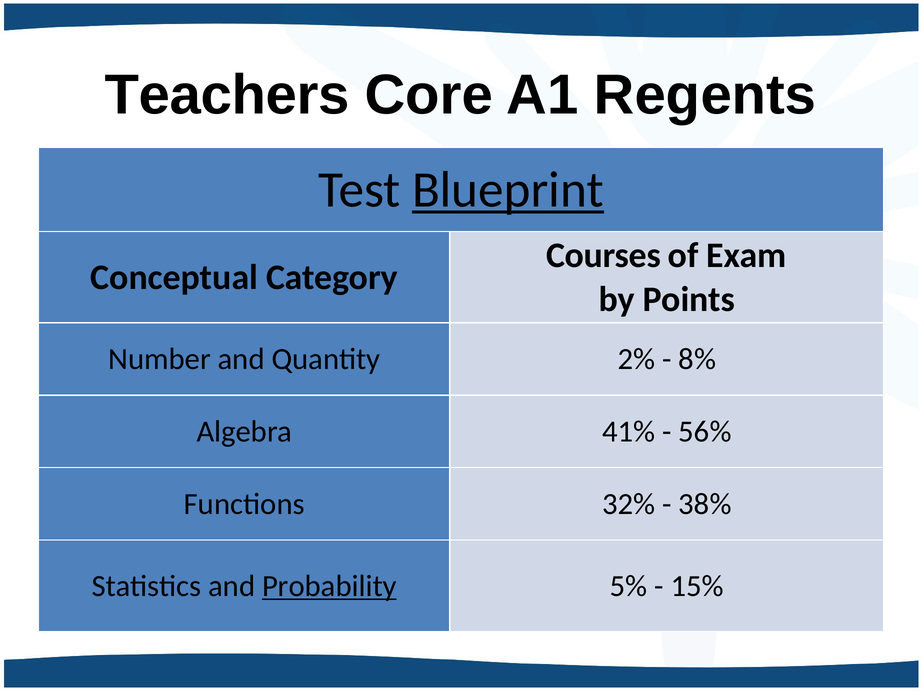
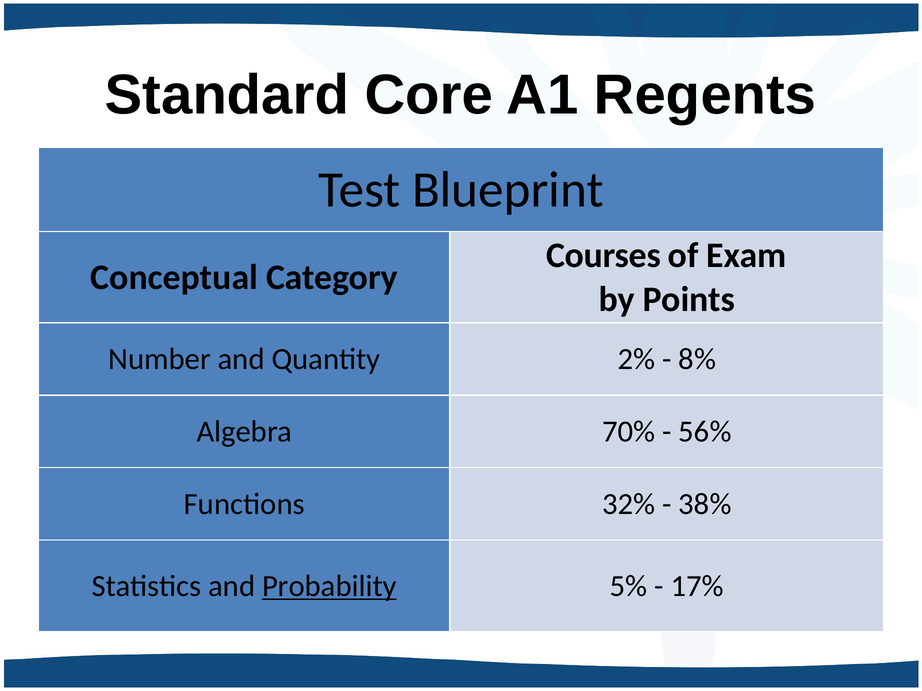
Teachers: Teachers -> Standard (227, 95)
Blueprint underline: present -> none (508, 190)
41%: 41% -> 70% (629, 432)
15%: 15% -> 17% (697, 587)
